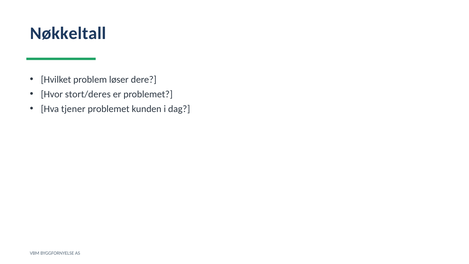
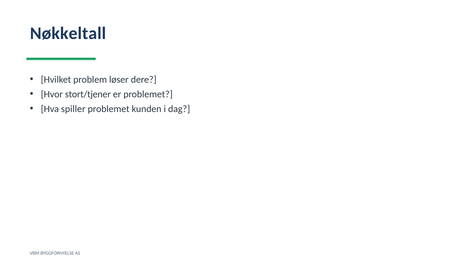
stort/deres: stort/deres -> stort/tjener (88, 94)
tjener: tjener -> spiller (73, 109)
